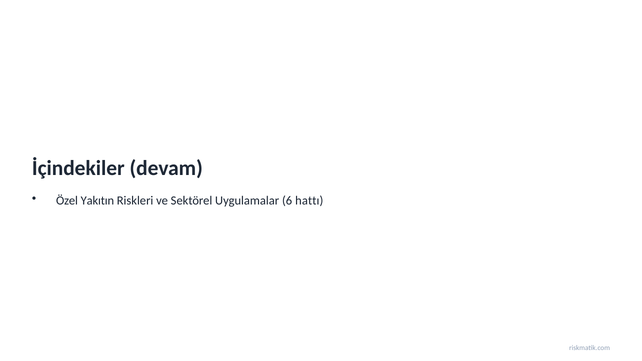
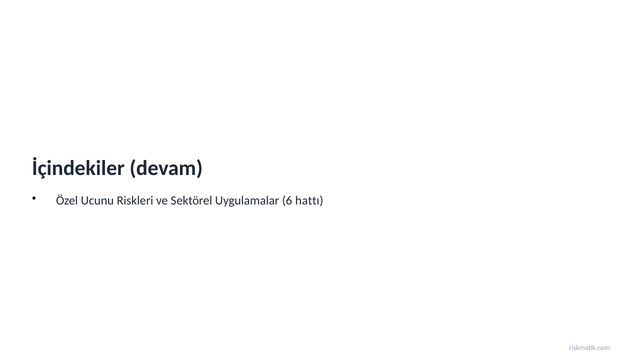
Yakıtın: Yakıtın -> Ucunu (97, 201)
